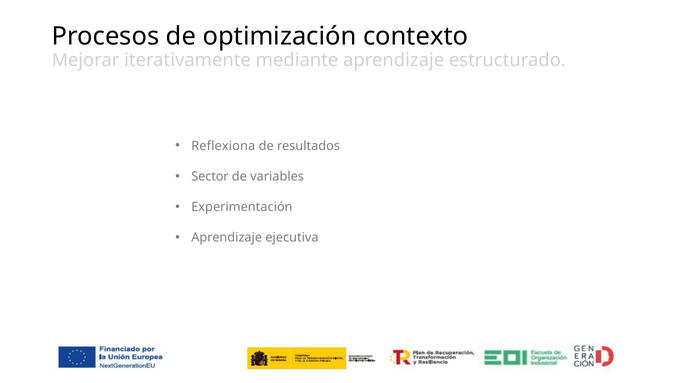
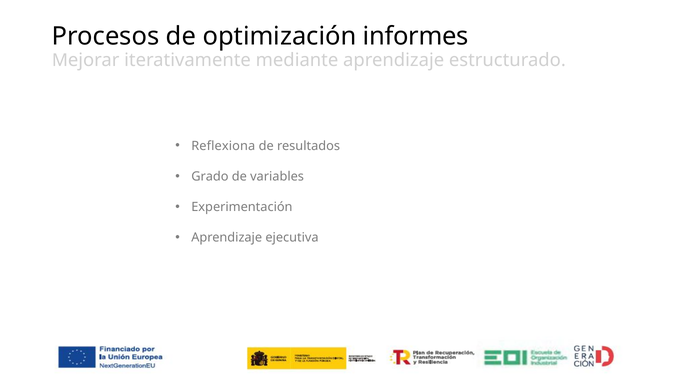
contexto: contexto -> informes (416, 37)
Sector: Sector -> Grado (210, 176)
